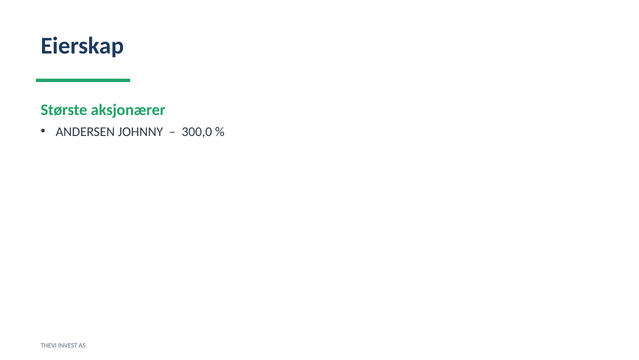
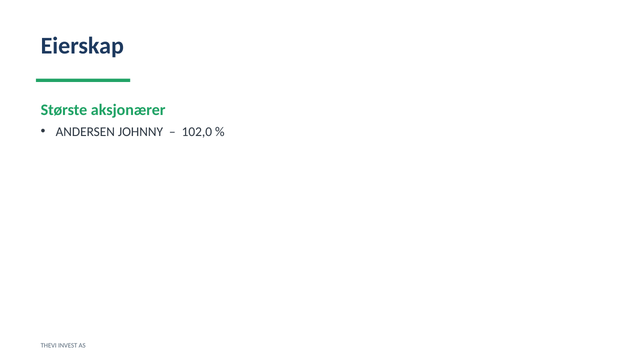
300,0: 300,0 -> 102,0 (197, 131)
